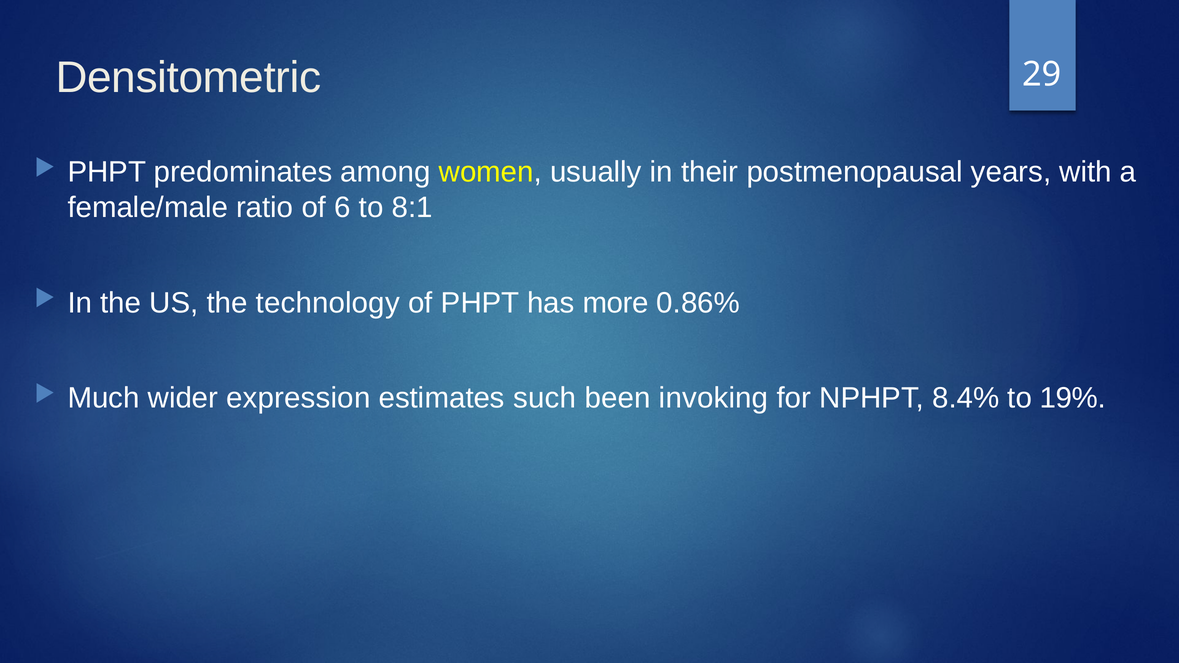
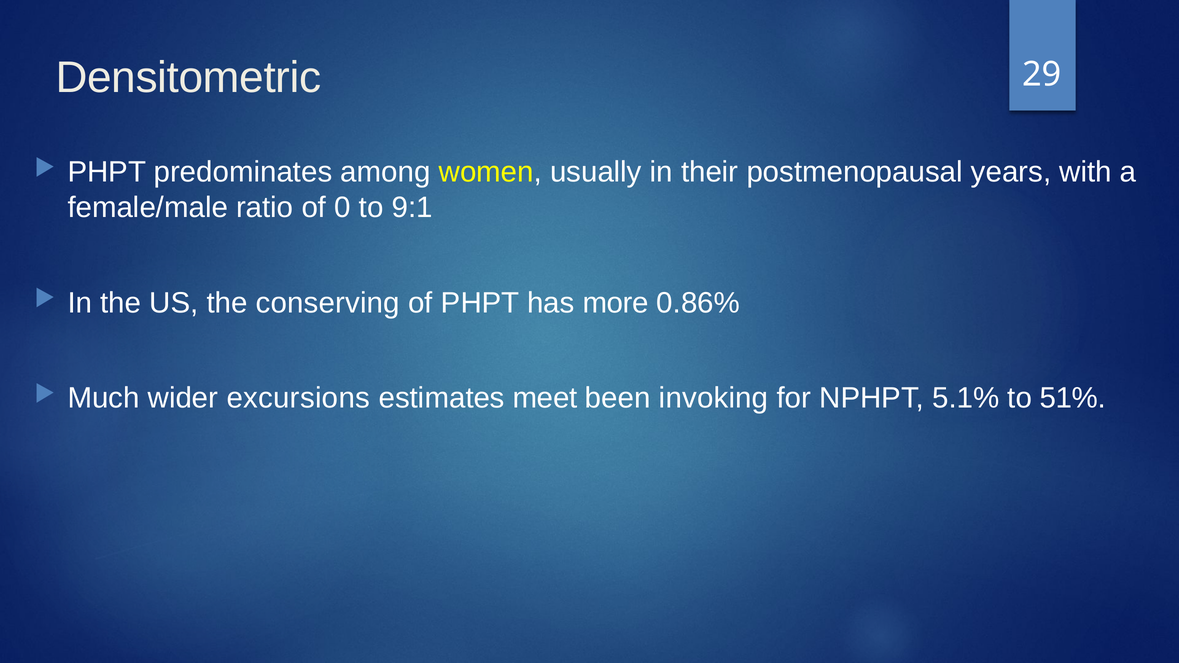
6: 6 -> 0 (342, 208)
8:1: 8:1 -> 9:1 (412, 208)
technology: technology -> conserving (328, 303)
expression: expression -> excursions (298, 398)
such: such -> meet (545, 398)
8.4%: 8.4% -> 5.1% (966, 398)
19%: 19% -> 51% (1073, 398)
